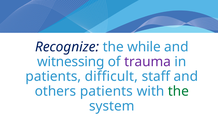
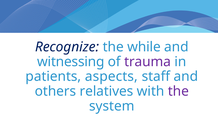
difficult: difficult -> aspects (111, 76)
others patients: patients -> relatives (106, 91)
the colour: green -> purple (178, 91)
